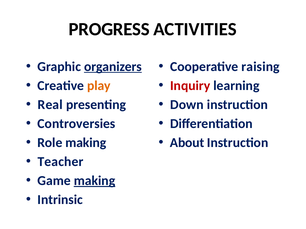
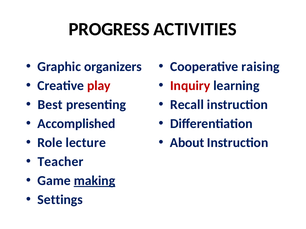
organizers underline: present -> none (113, 67)
play colour: orange -> red (99, 86)
Real: Real -> Best (50, 105)
Down: Down -> Recall (187, 105)
Controversies: Controversies -> Accomplished (76, 124)
Role making: making -> lecture (86, 143)
Intrinsic: Intrinsic -> Settings (60, 200)
